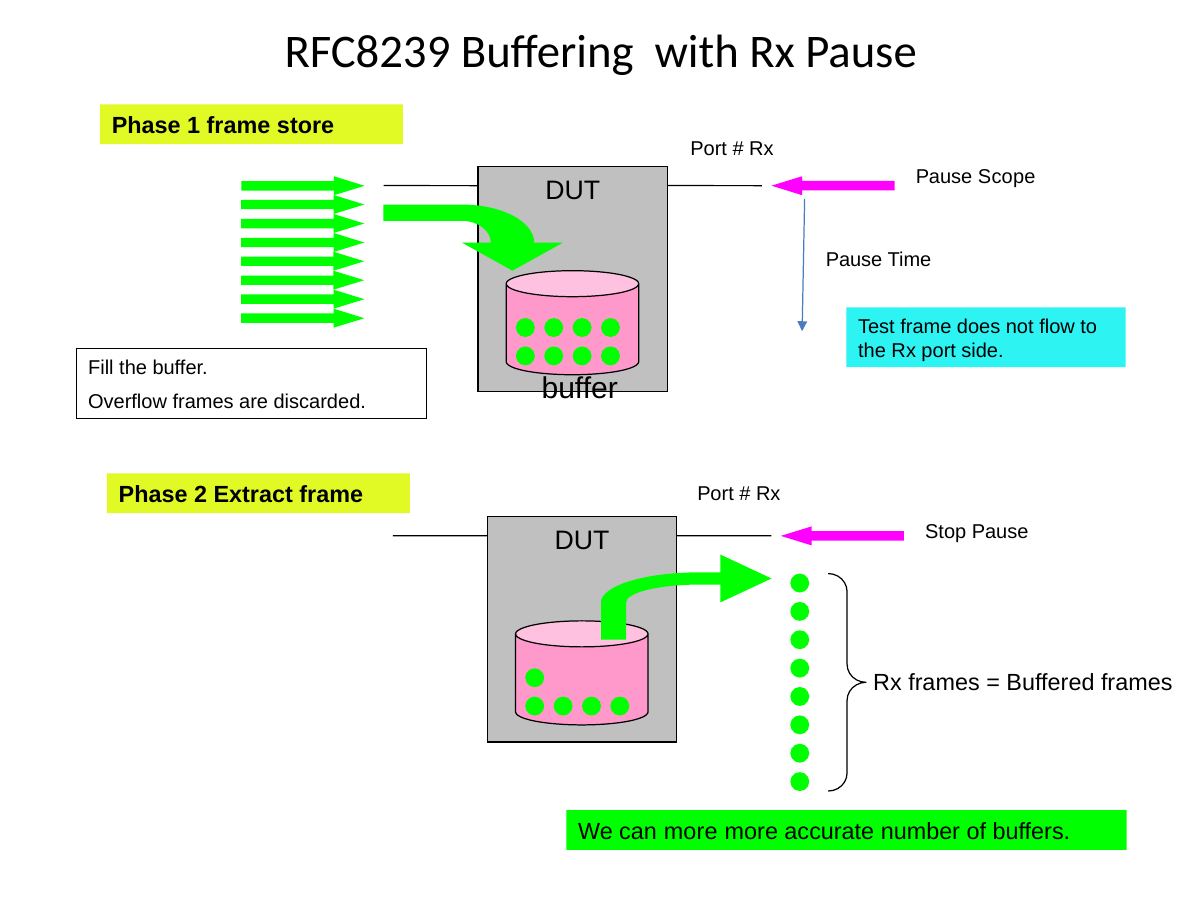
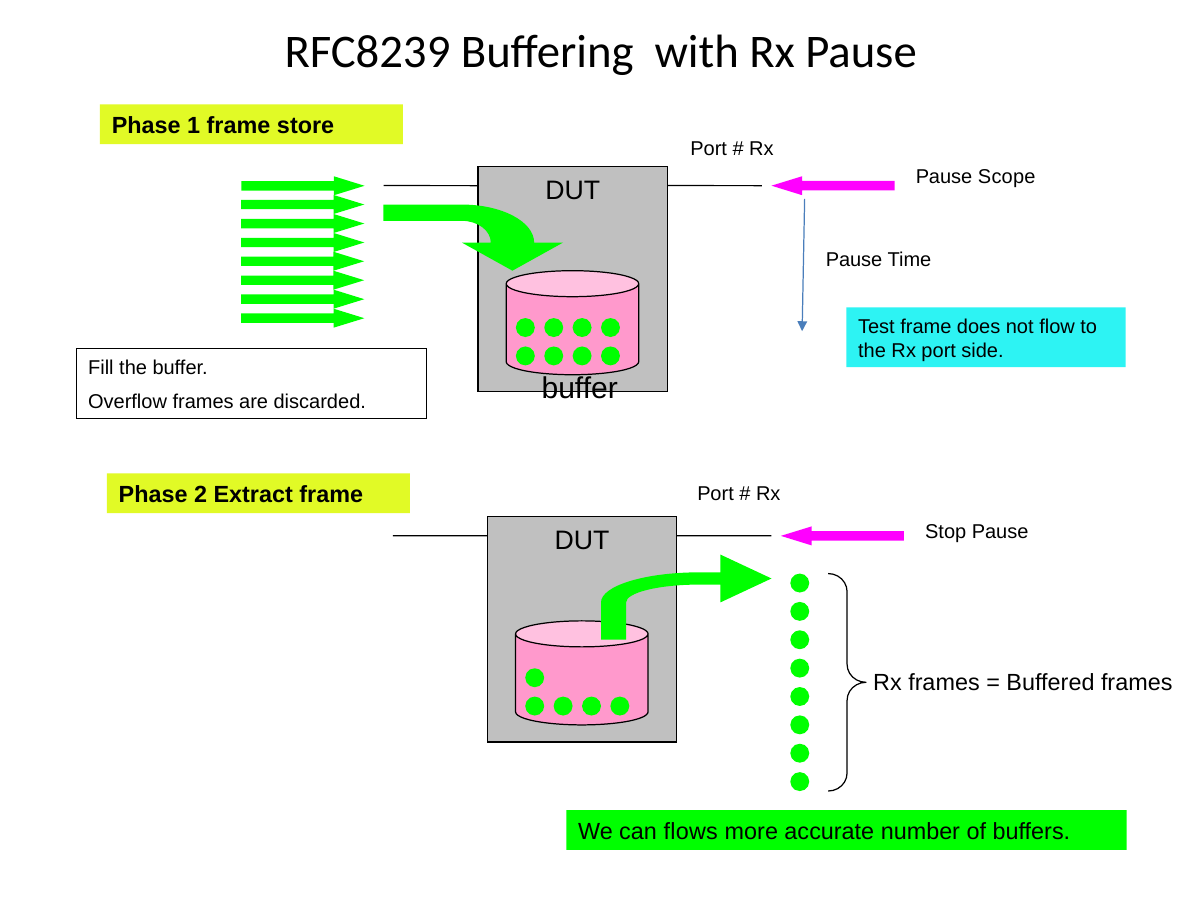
can more: more -> flows (691, 832)
